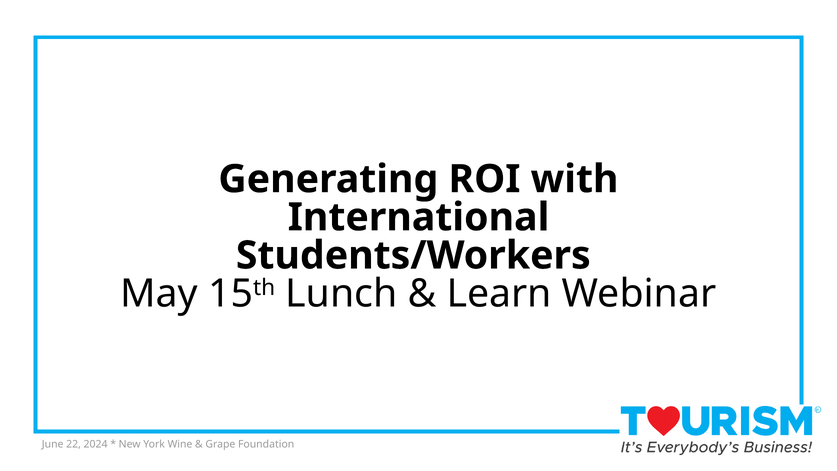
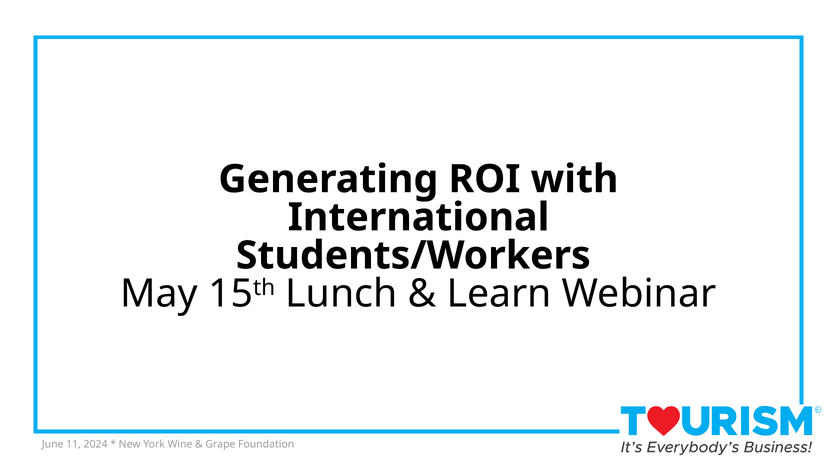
22: 22 -> 11 (74, 444)
